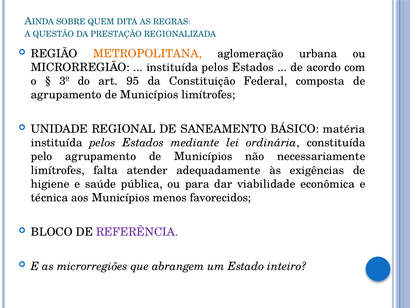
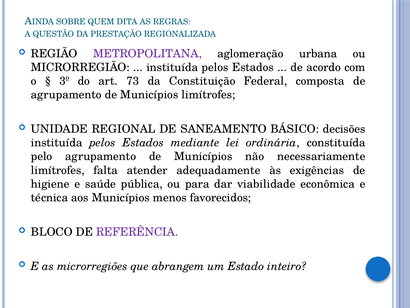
METROPOLITANA colour: orange -> purple (148, 54)
95: 95 -> 73 (133, 81)
matéria: matéria -> decisões (344, 129)
